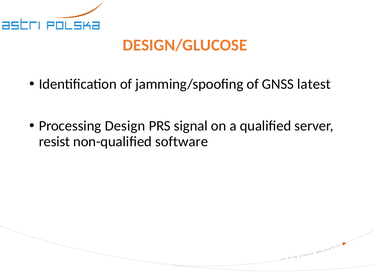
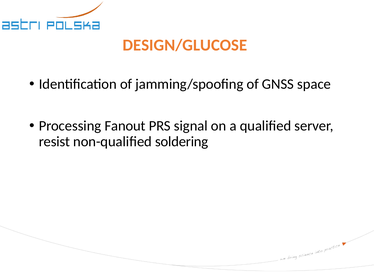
latest: latest -> space (314, 84)
Design: Design -> Fanout (125, 126)
software: software -> soldering (182, 142)
